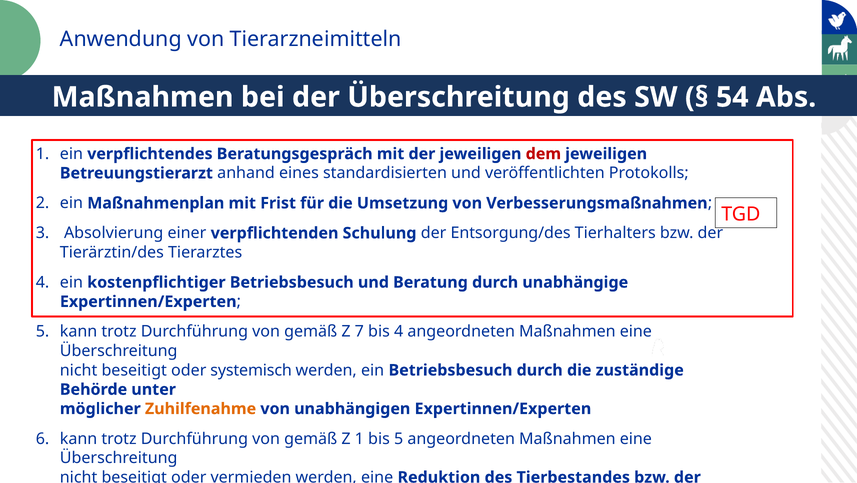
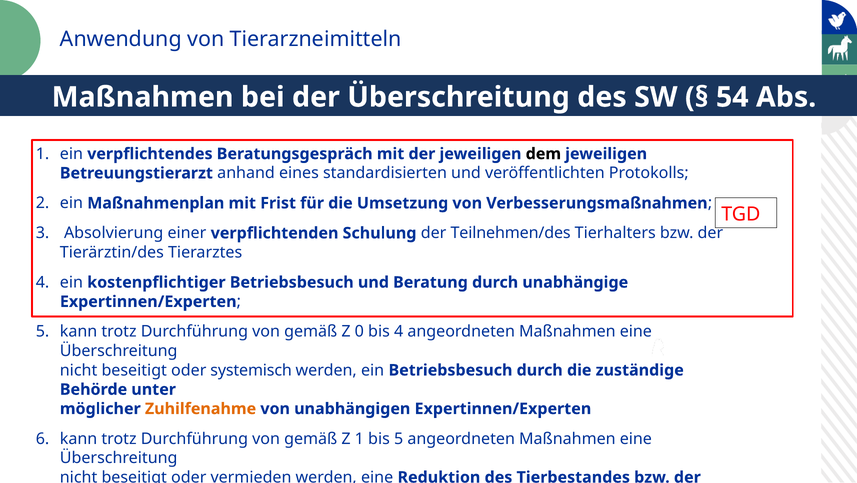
dem colour: red -> black (543, 154)
Entsorgung/des: Entsorgung/des -> Teilnehmen/des (511, 233)
7: 7 -> 0 (359, 332)
